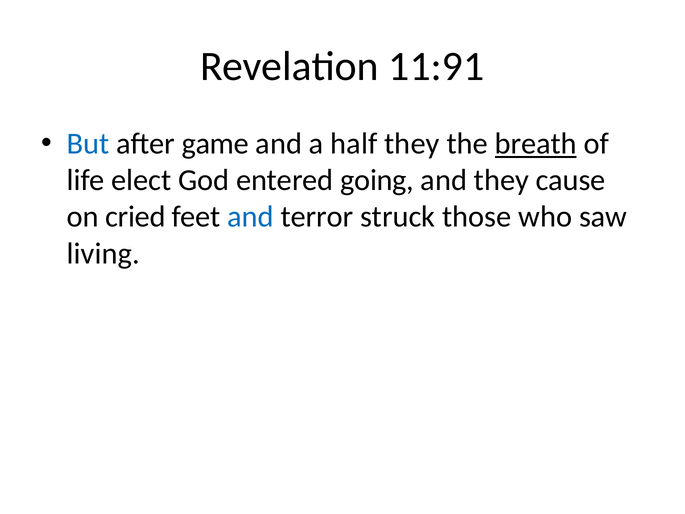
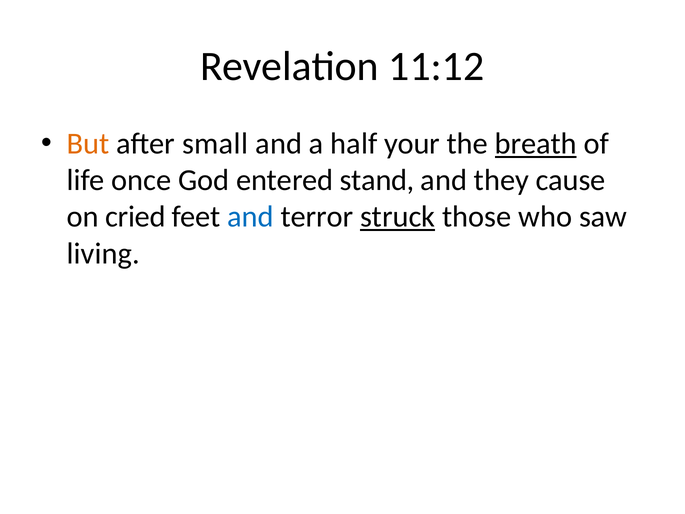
11:91: 11:91 -> 11:12 (436, 66)
But colour: blue -> orange (88, 144)
game: game -> small (215, 144)
half they: they -> your (412, 144)
elect: elect -> once (141, 180)
going: going -> stand (377, 180)
struck underline: none -> present (398, 217)
